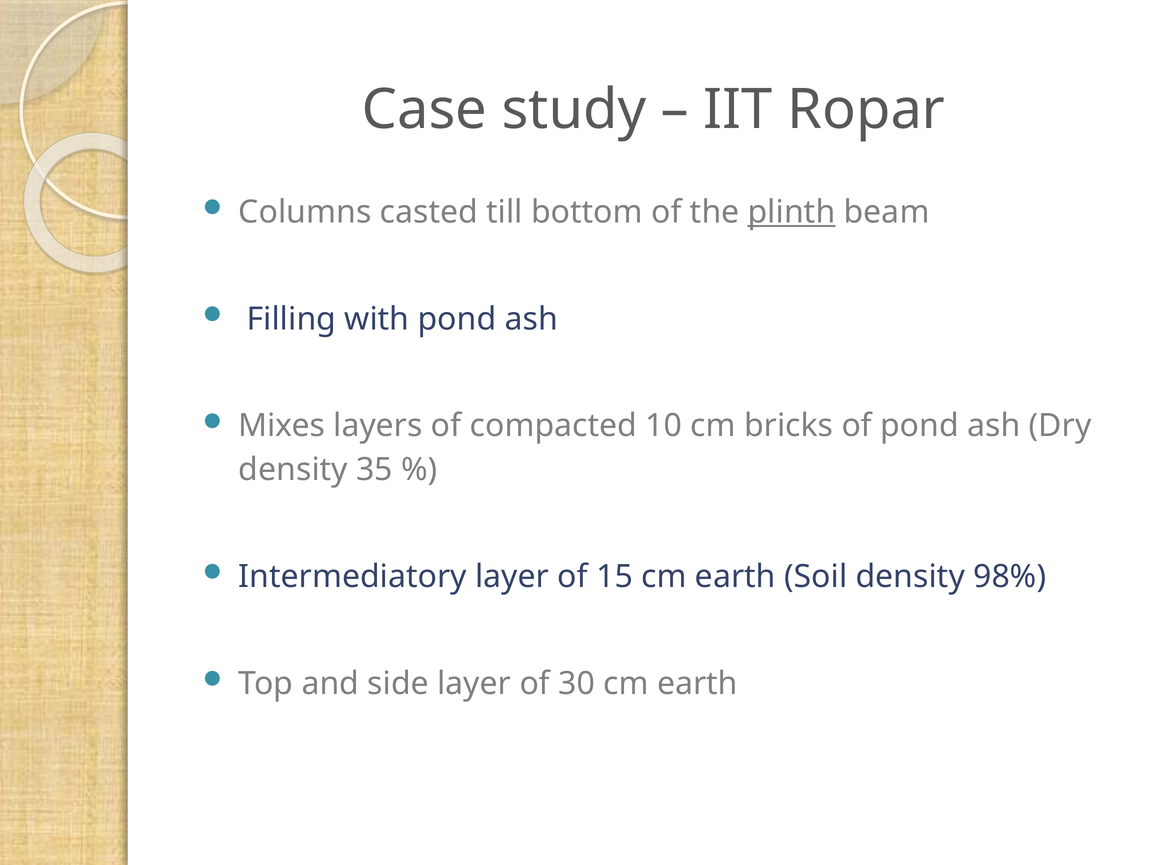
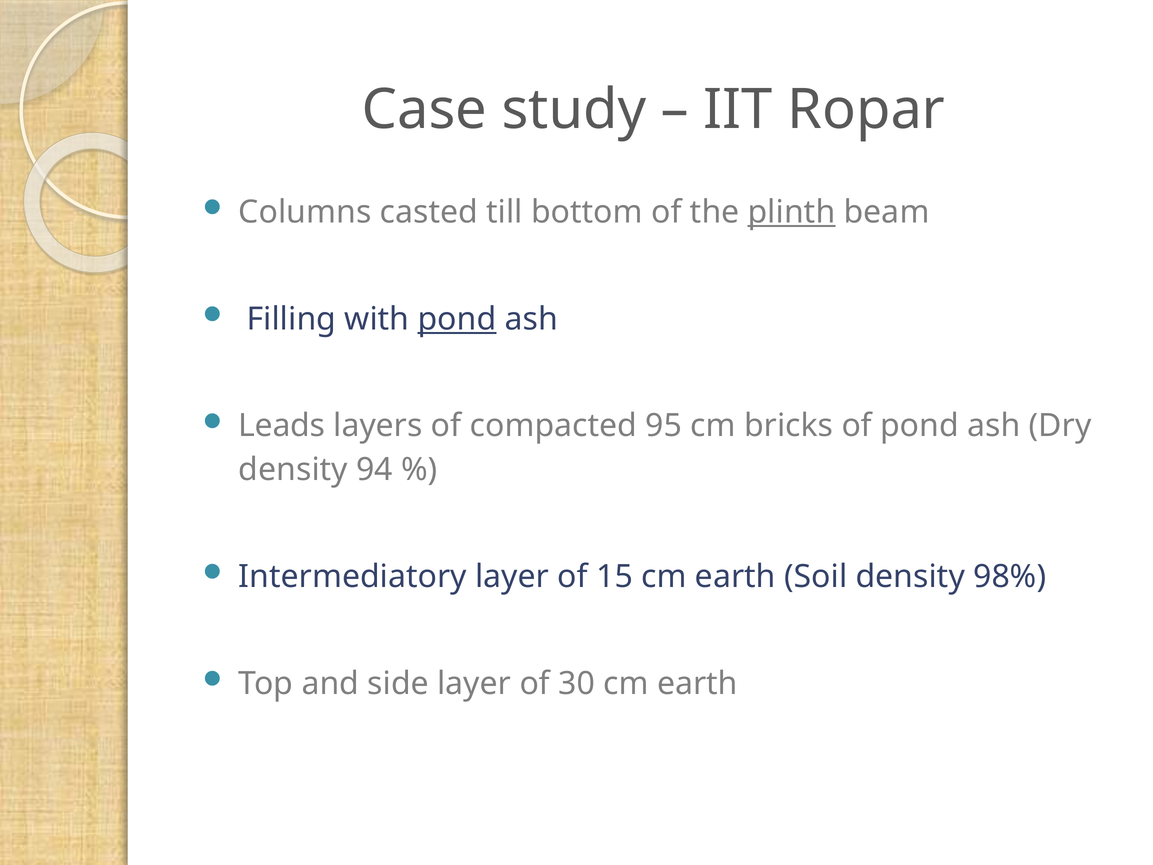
pond underline: none -> present (457, 319)
Mixes: Mixes -> Leads (282, 426)
10: 10 -> 95 (664, 426)
35: 35 -> 94 (374, 470)
